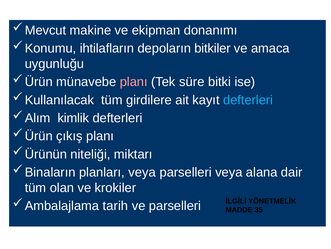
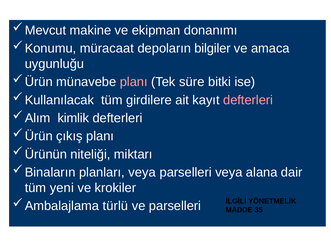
ihtilafların: ihtilafların -> müracaat (107, 48)
bitkiler: bitkiler -> bilgiler (213, 48)
defterleri colour: light blue -> pink (248, 100)
olan: olan -> yeni (62, 187)
tarih: tarih -> türlü (115, 205)
